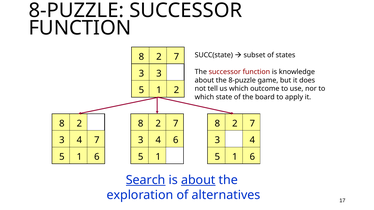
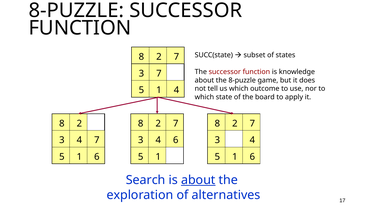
3 3: 3 -> 7 (159, 74)
5 2: 2 -> 4 (176, 90)
Search underline: present -> none (146, 180)
